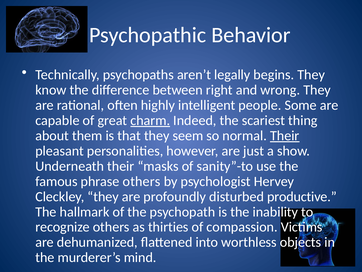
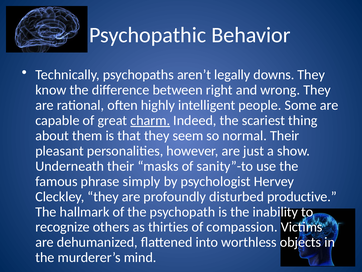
begins: begins -> downs (274, 75)
Their underline: present -> none (285, 135)
phrase others: others -> simply (142, 181)
